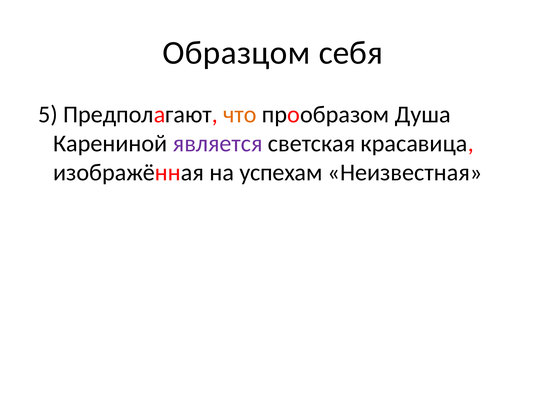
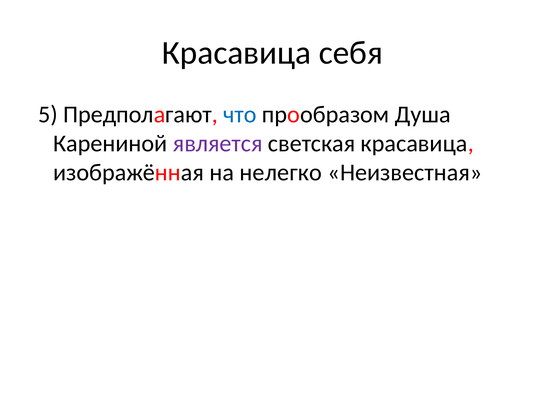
Образцом: Образцом -> Красавица (237, 53)
что colour: orange -> blue (240, 114)
успехам: успехам -> нелегко (281, 172)
